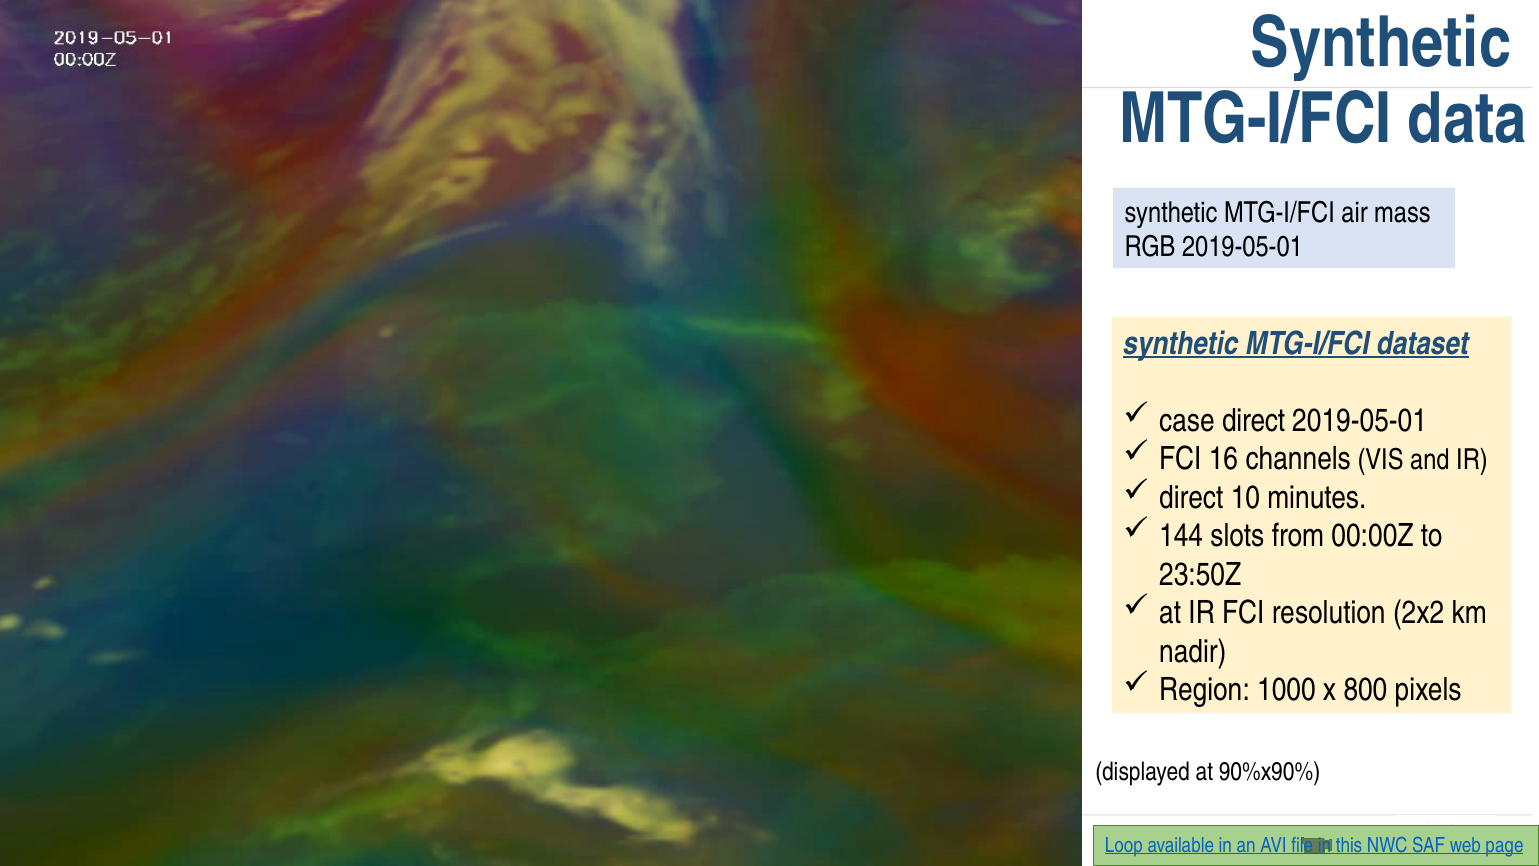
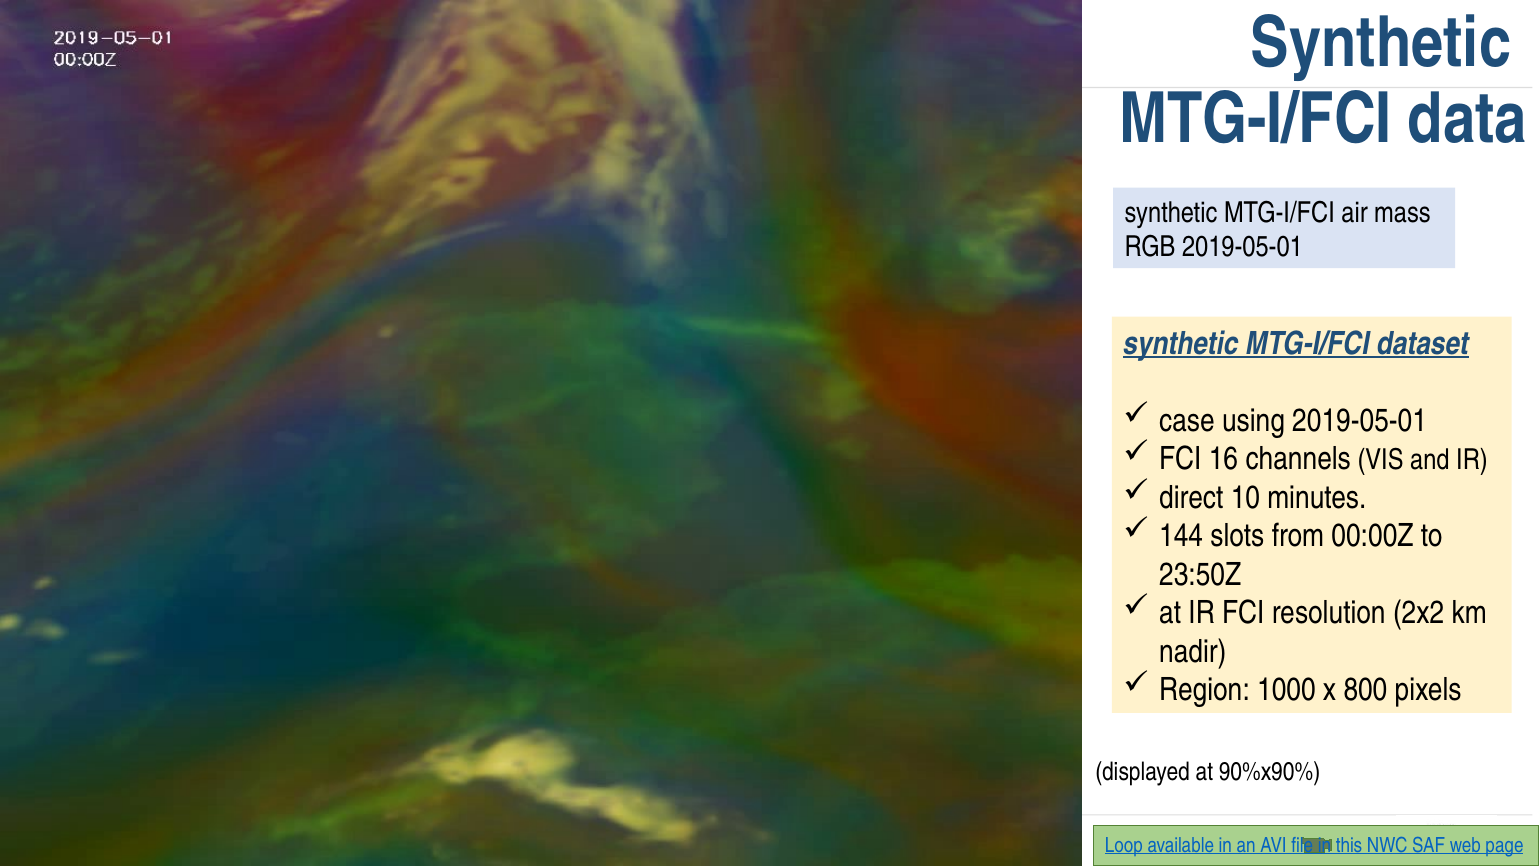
case direct: direct -> using (1254, 421)
